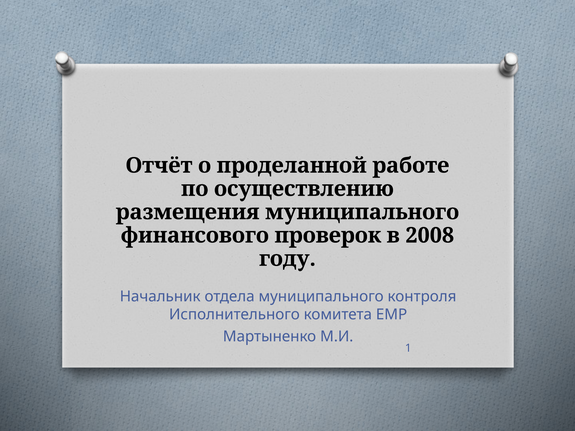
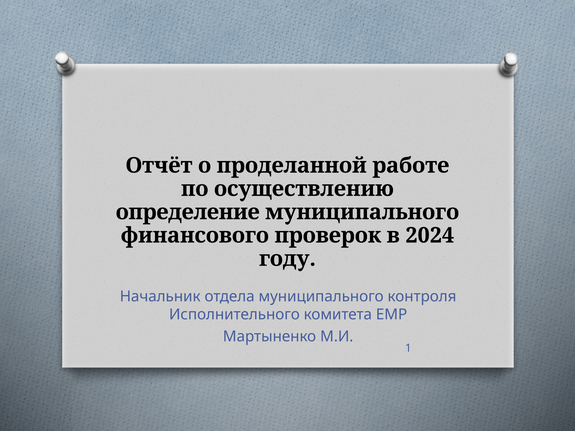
размещения: размещения -> определение (188, 212)
2008: 2008 -> 2024 (430, 236)
